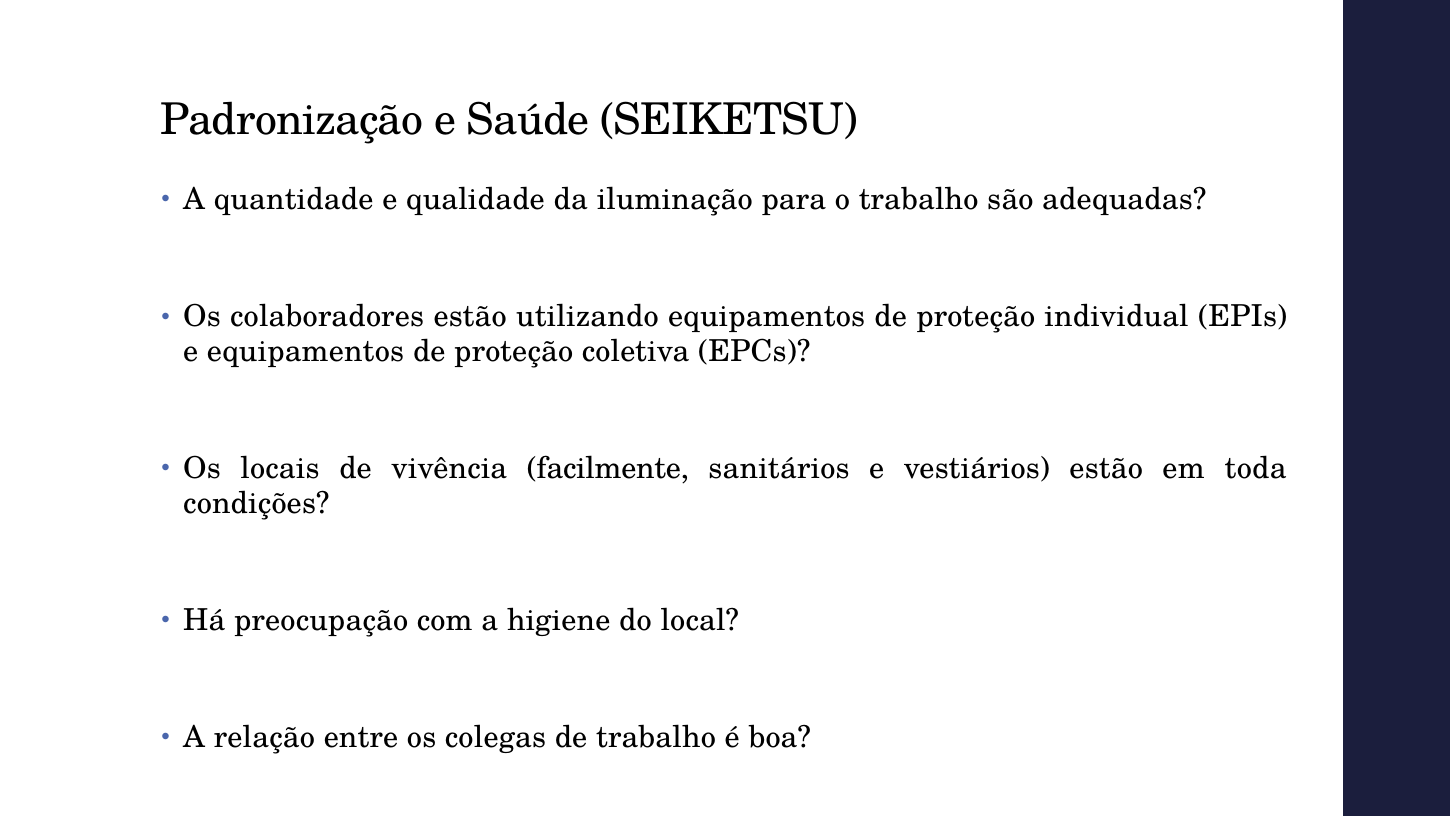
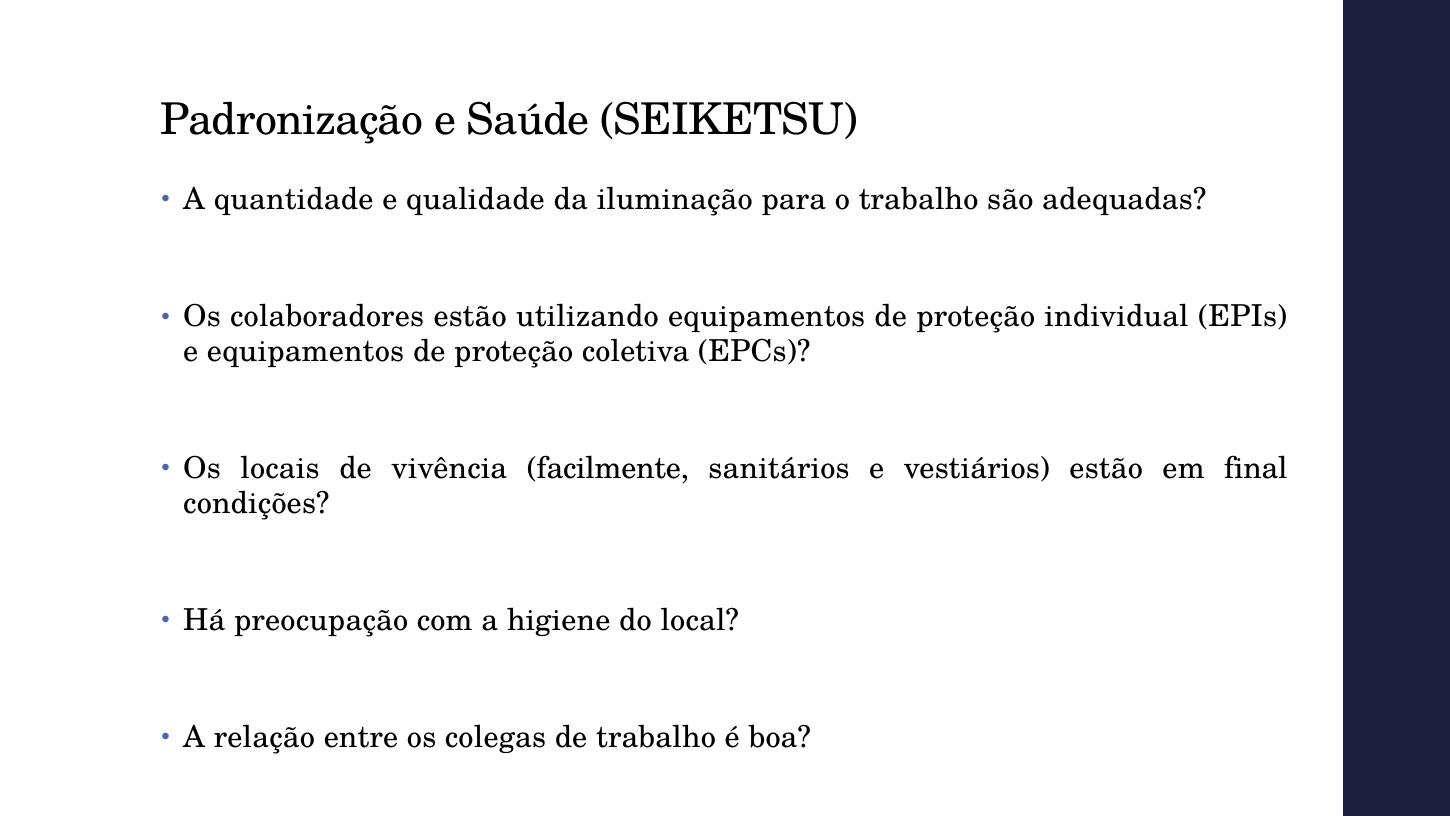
toda: toda -> final (1256, 469)
